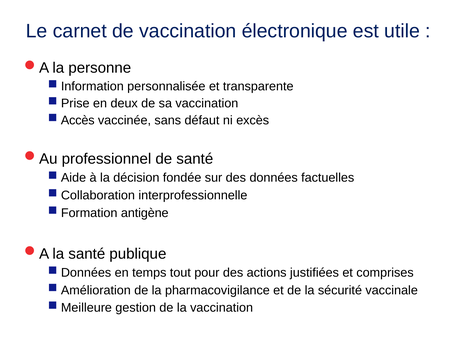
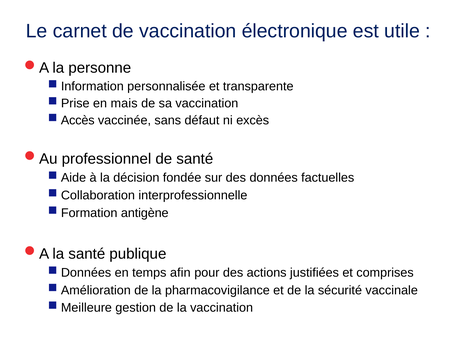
deux: deux -> mais (124, 103)
tout: tout -> afin (180, 273)
